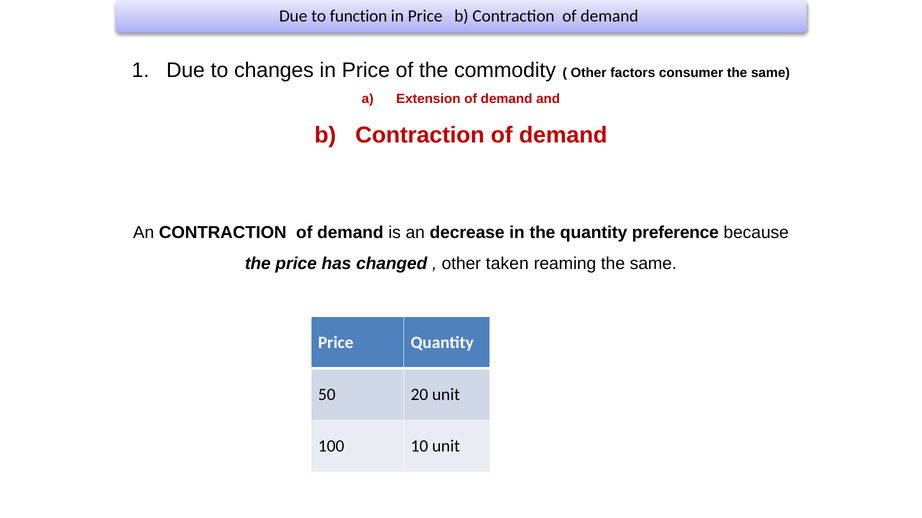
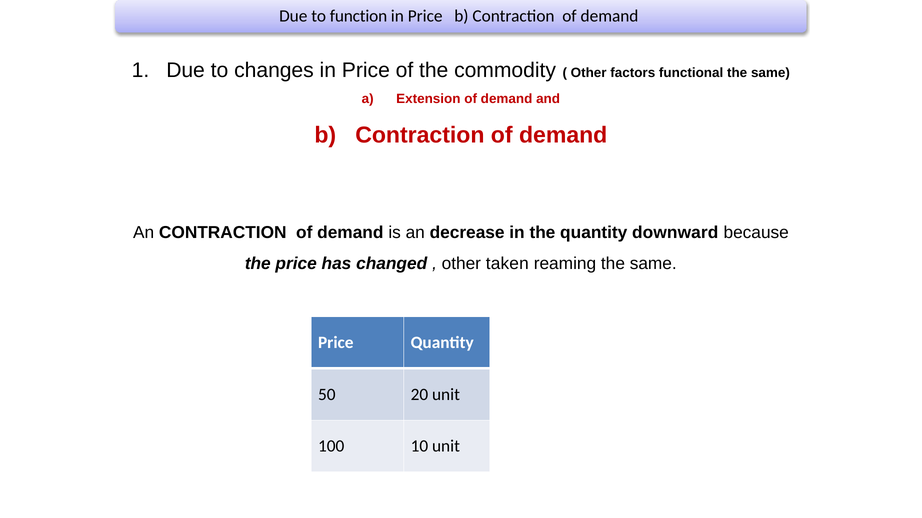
consumer: consumer -> functional (691, 73)
preference: preference -> downward (675, 233)
